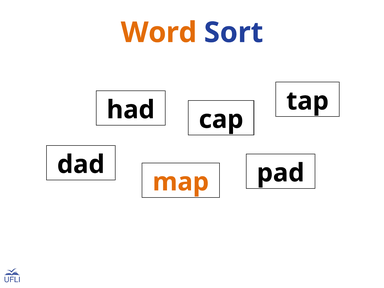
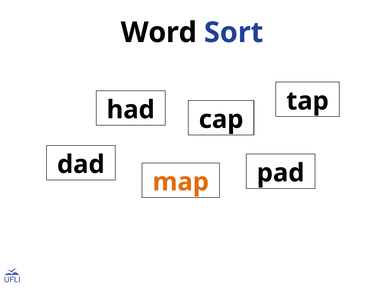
Word colour: orange -> black (159, 33)
